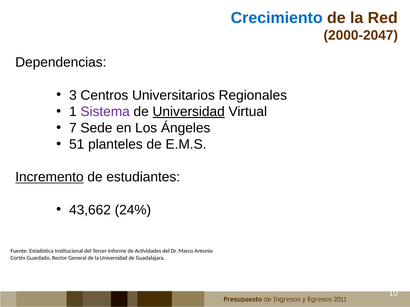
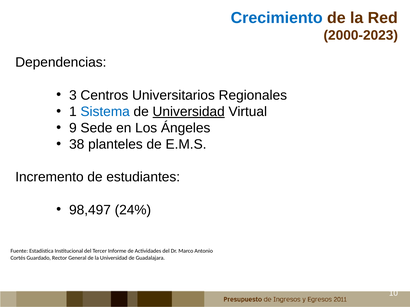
2000-2047: 2000-2047 -> 2000-2023 (361, 36)
Sistema colour: purple -> blue (105, 112)
7: 7 -> 9 (73, 128)
51: 51 -> 38 (77, 145)
Incremento underline: present -> none (49, 177)
43,662: 43,662 -> 98,497 (90, 210)
